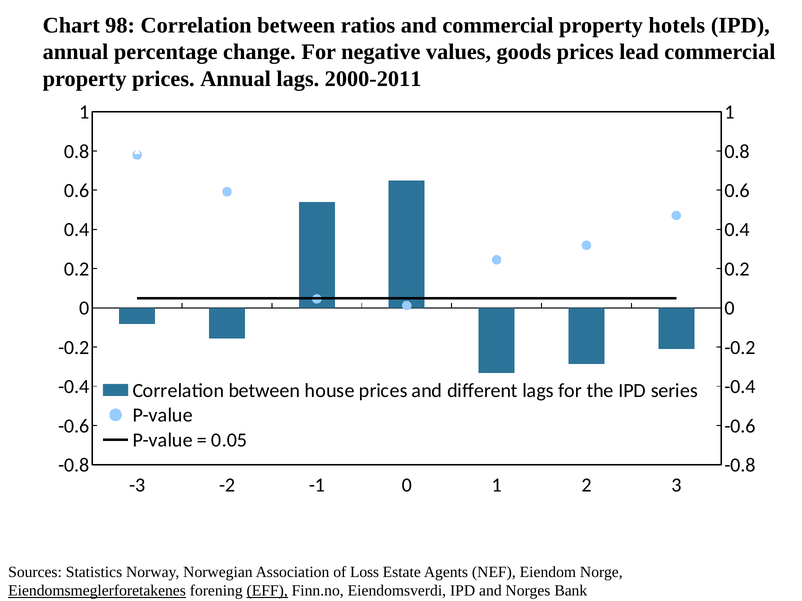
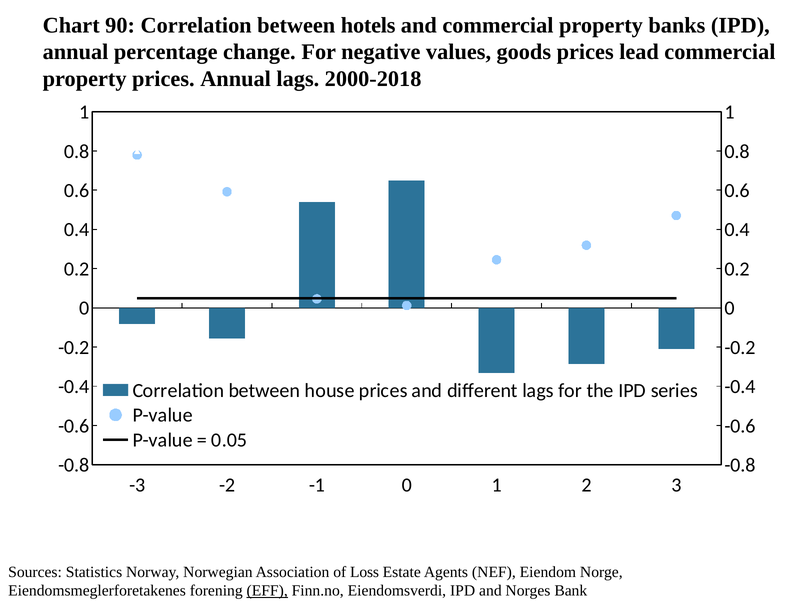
98: 98 -> 90 (120, 25)
ratios: ratios -> hotels (368, 25)
hotels: hotels -> banks (677, 25)
2000-2011: 2000-2011 -> 2000-2018 (373, 79)
Eiendomsmeglerforetakenes underline: present -> none (97, 591)
